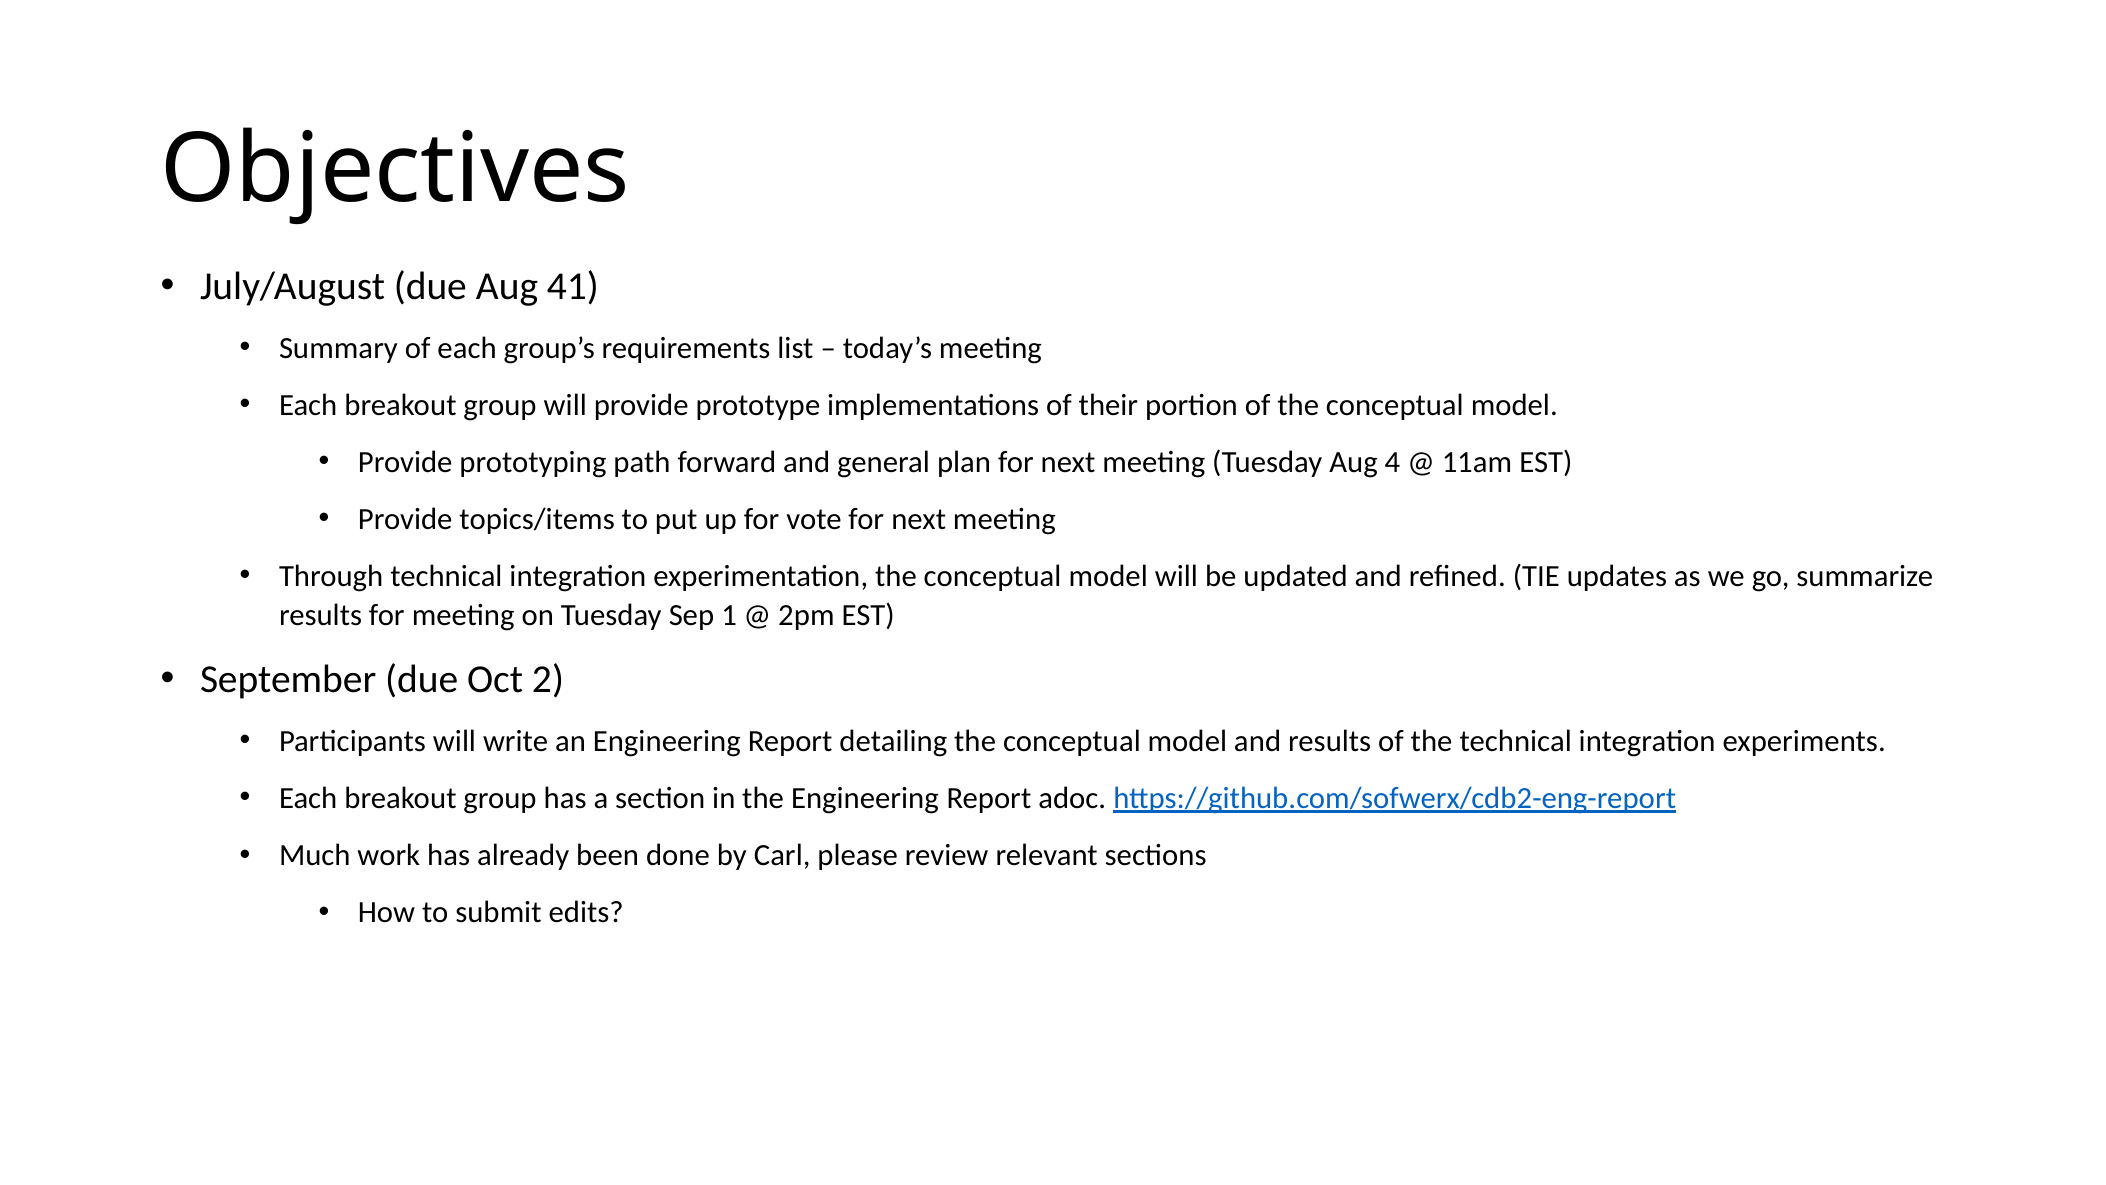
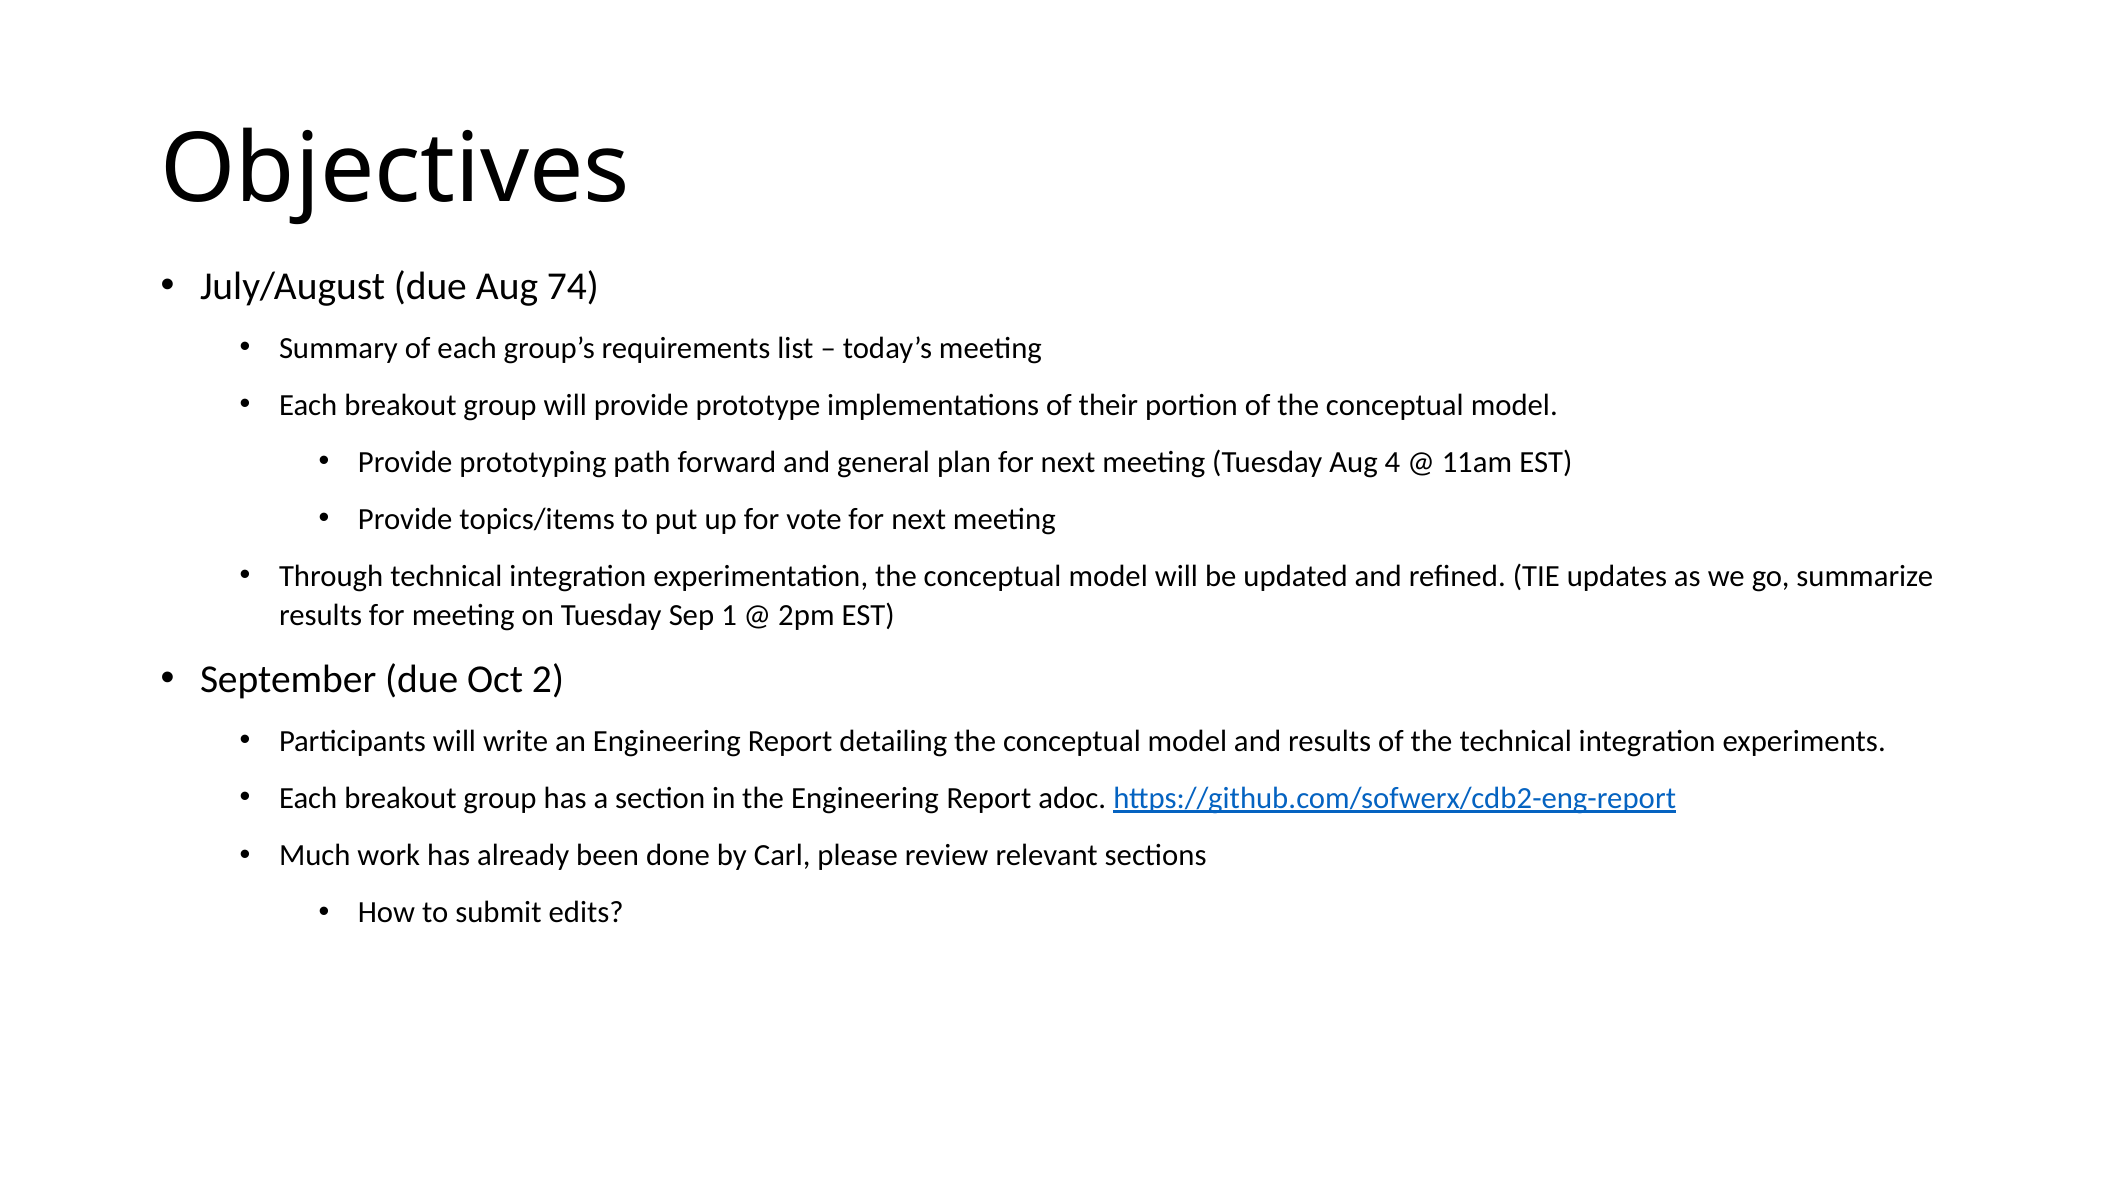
41: 41 -> 74 (573, 286)
